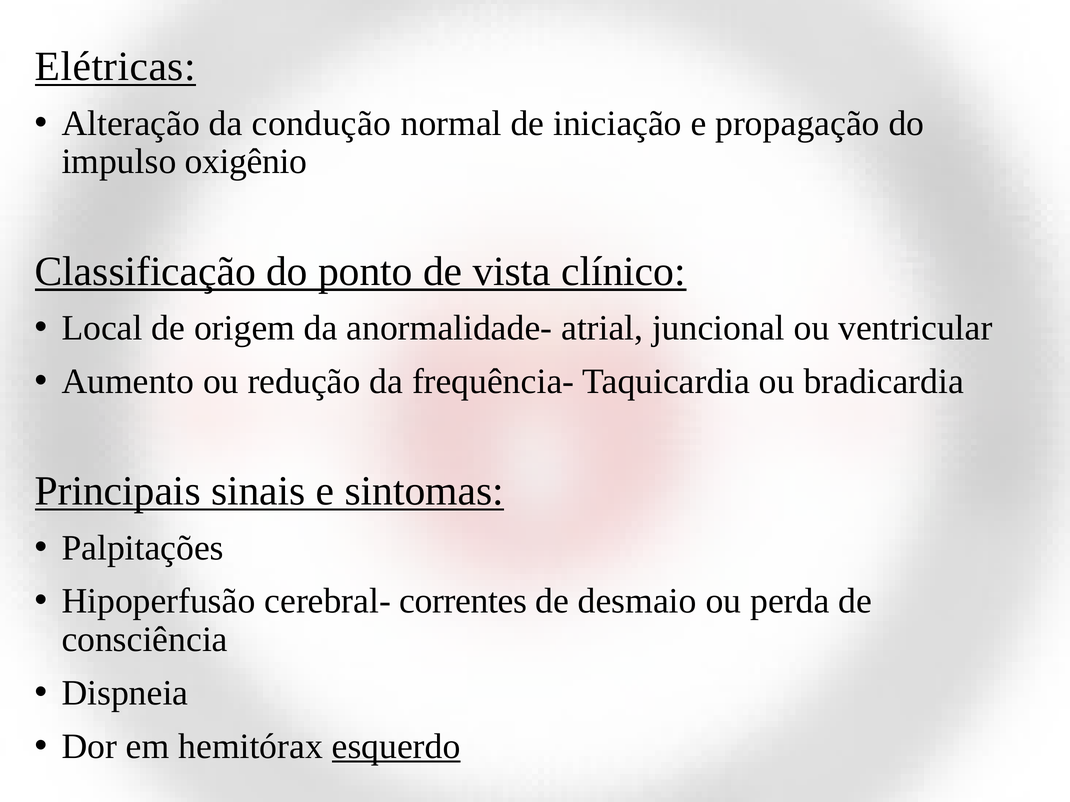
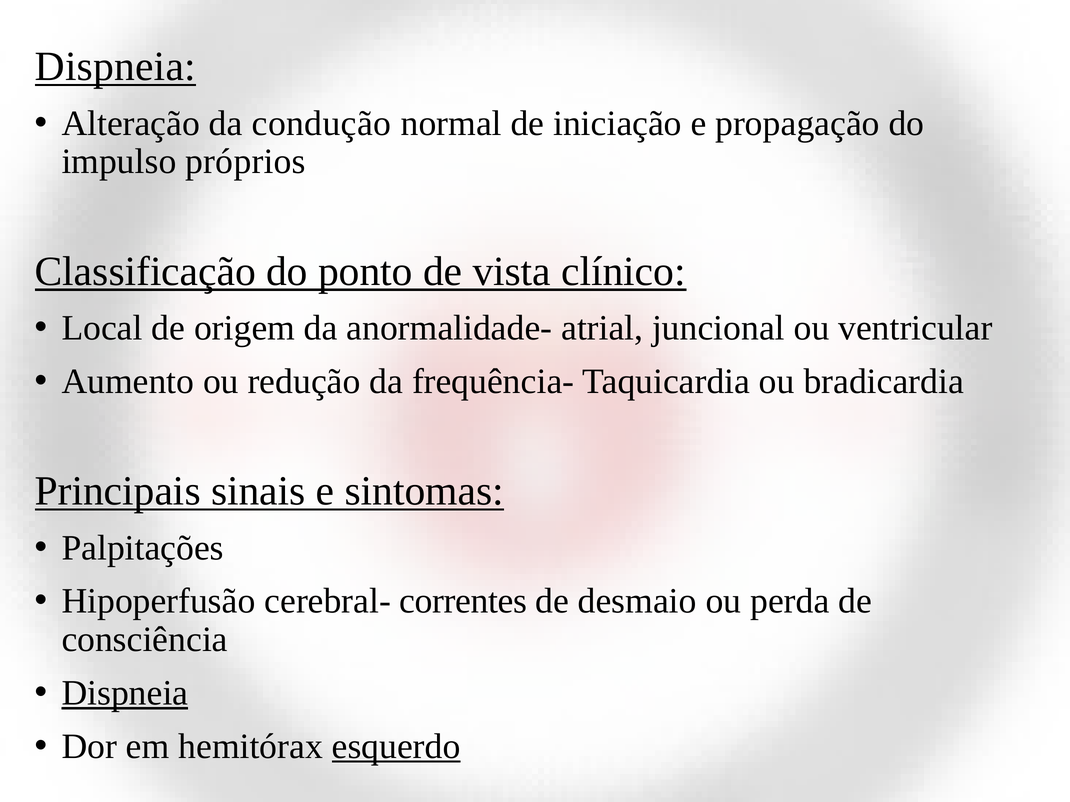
Elétricas: Elétricas -> Dispneia (115, 67)
oxigênio: oxigênio -> próprios (246, 162)
Dispneia underline: none -> present (125, 693)
